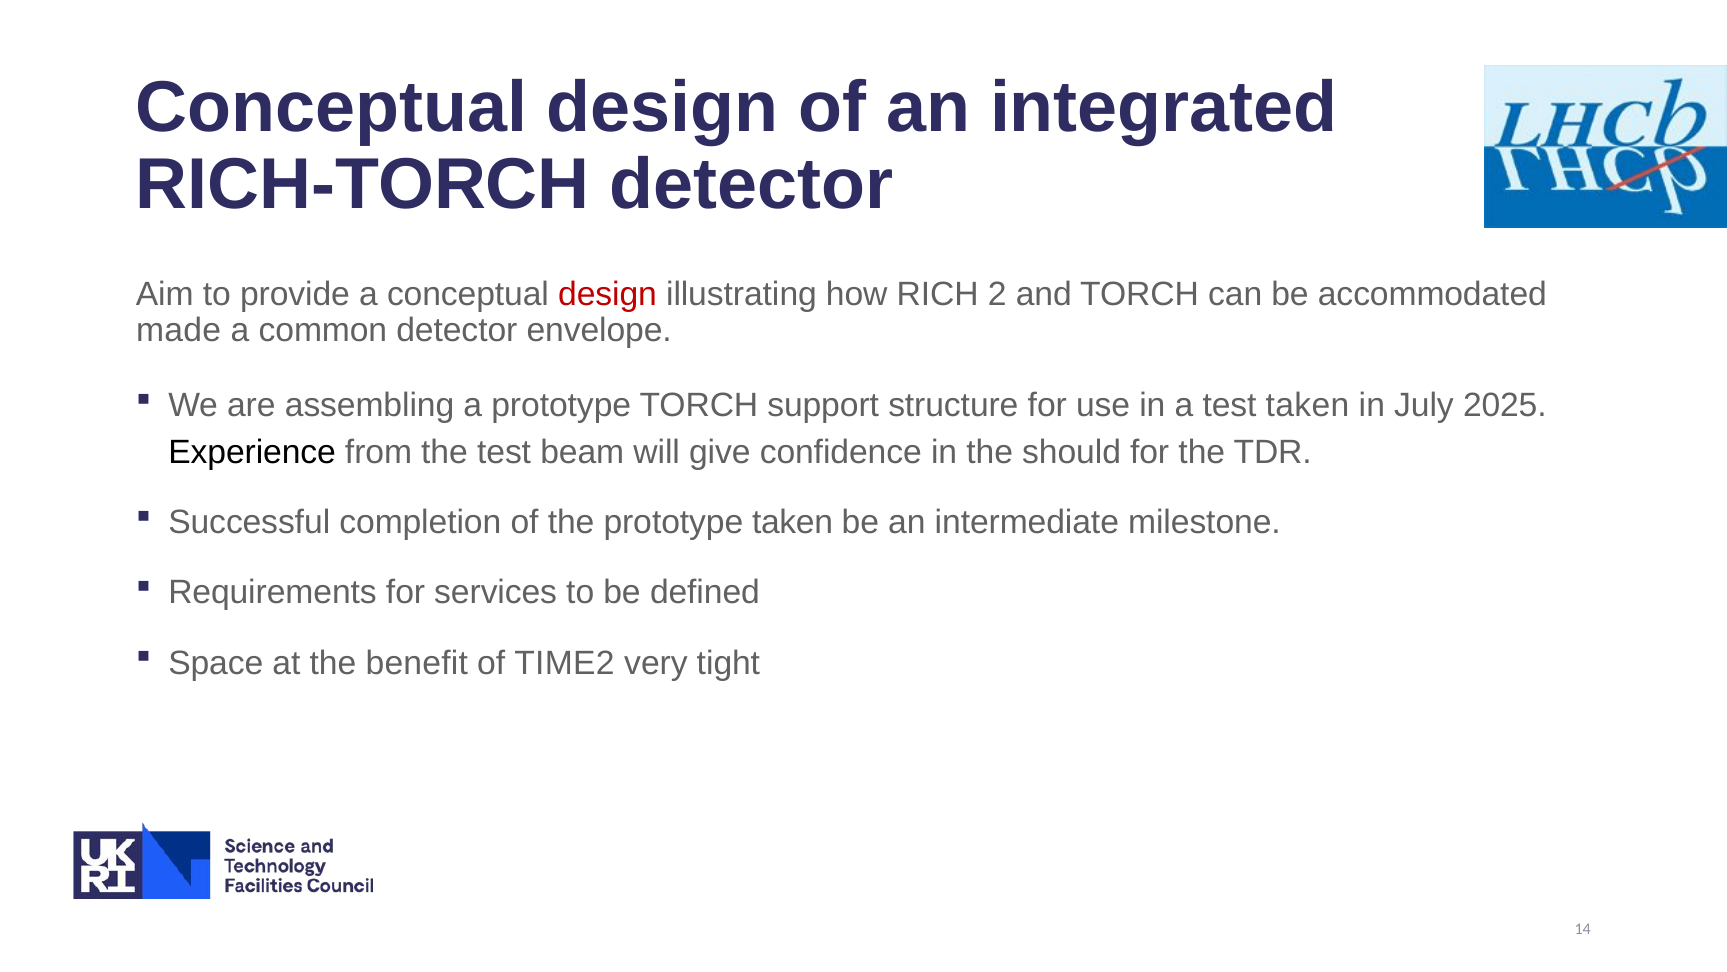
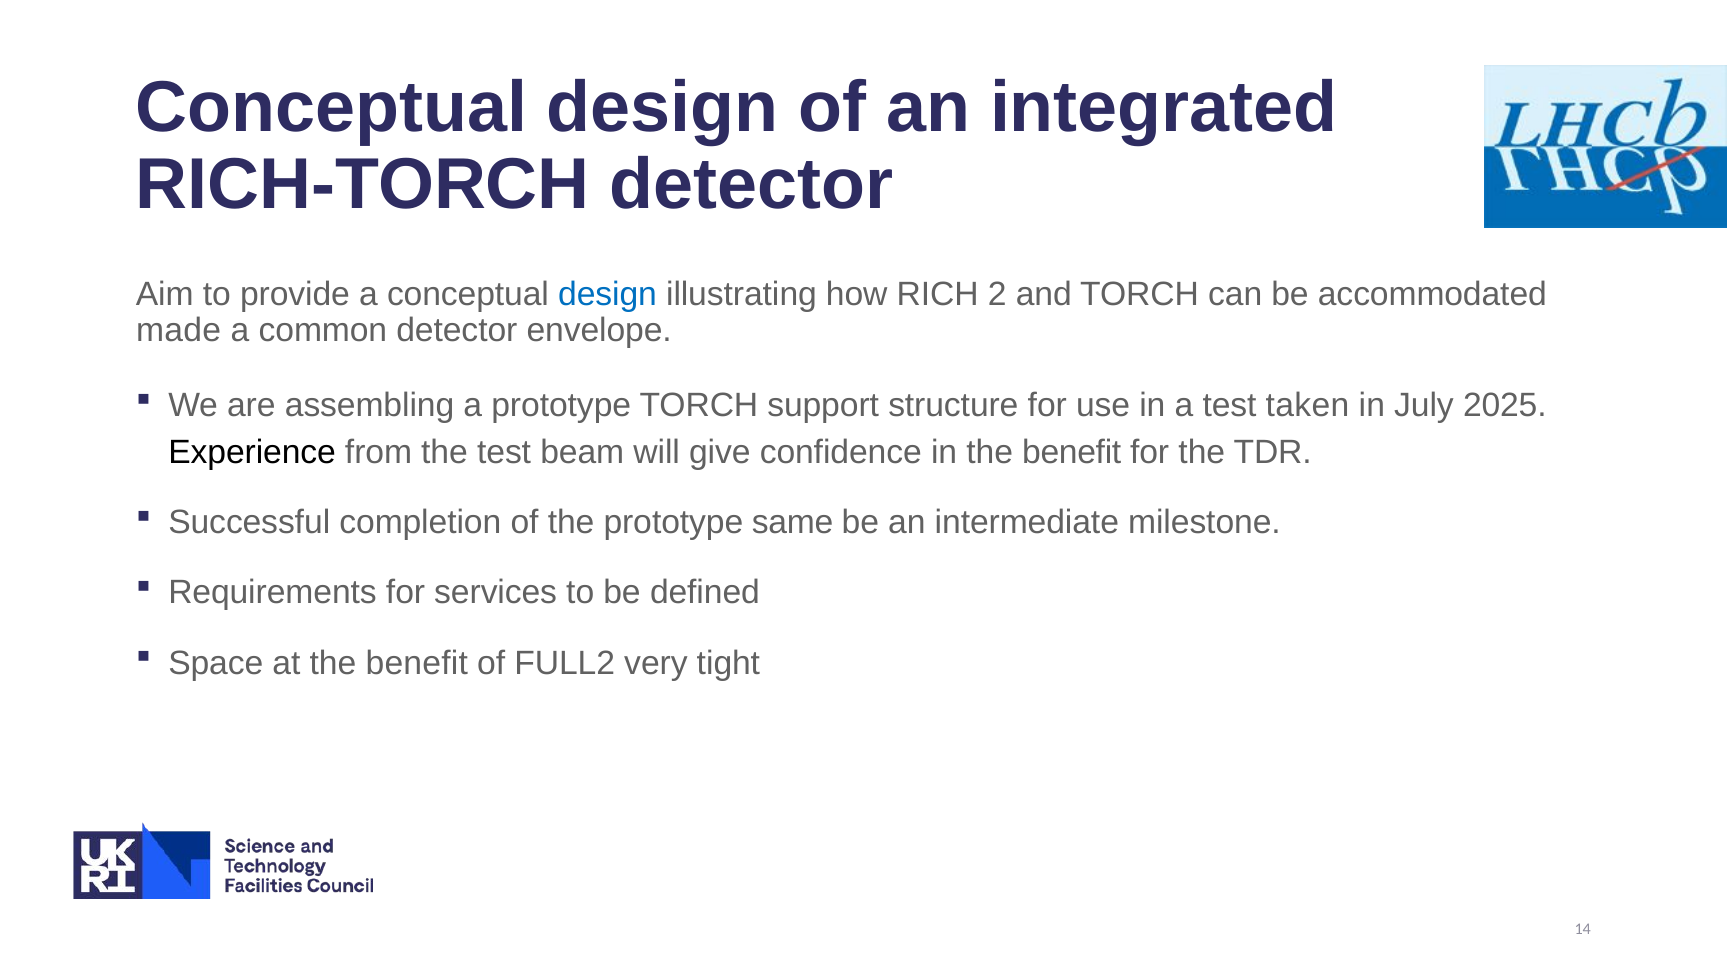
design colour: red -> blue (608, 294)
in the should: should -> benefit (1072, 452)
prototype taken: taken -> same (793, 522)
TIME2: TIME2 -> FULL2 (565, 663)
